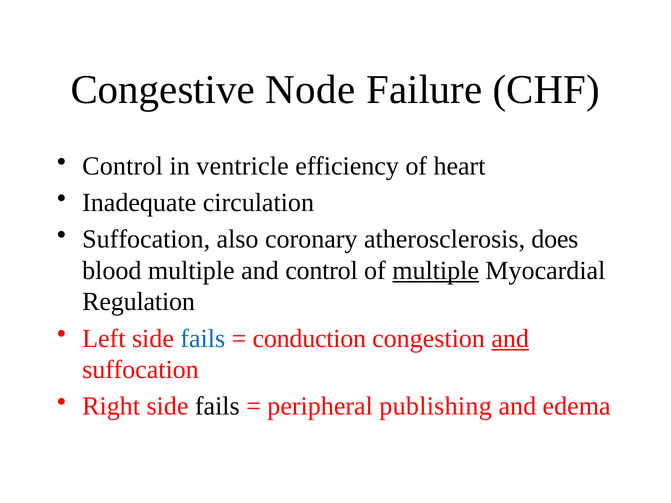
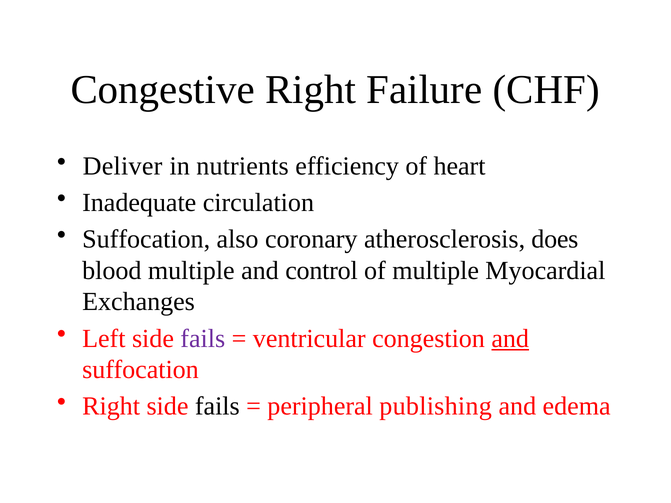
Congestive Node: Node -> Right (311, 90)
Control: Control -> Deliver (123, 166)
ventricle: ventricle -> nutrients (243, 166)
multiple underline: present -> none (436, 271)
Regulation: Regulation -> Exchanges (139, 302)
fails colour: blue -> purple (203, 339)
conduction: conduction -> ventricular (309, 339)
